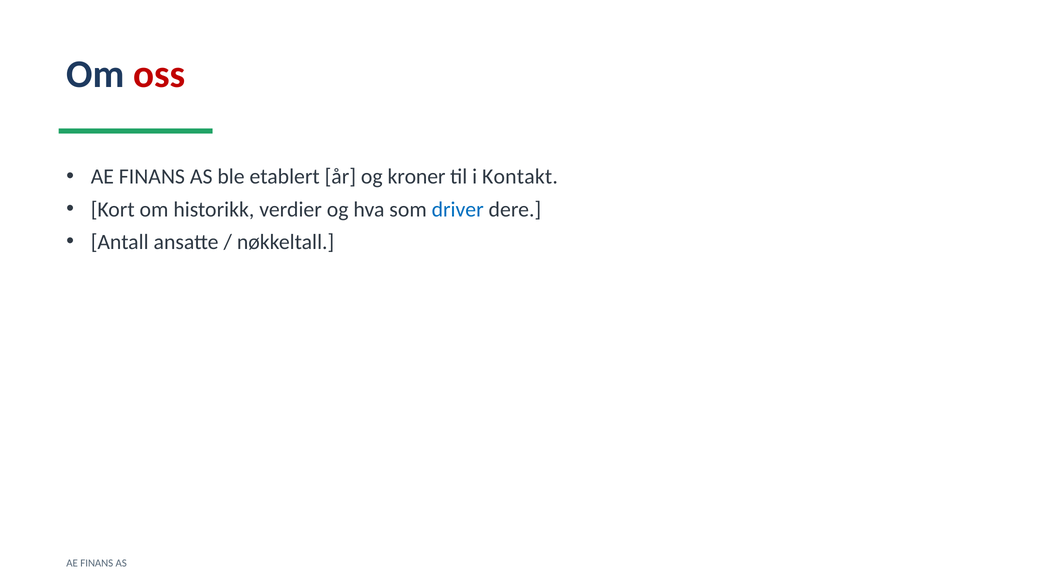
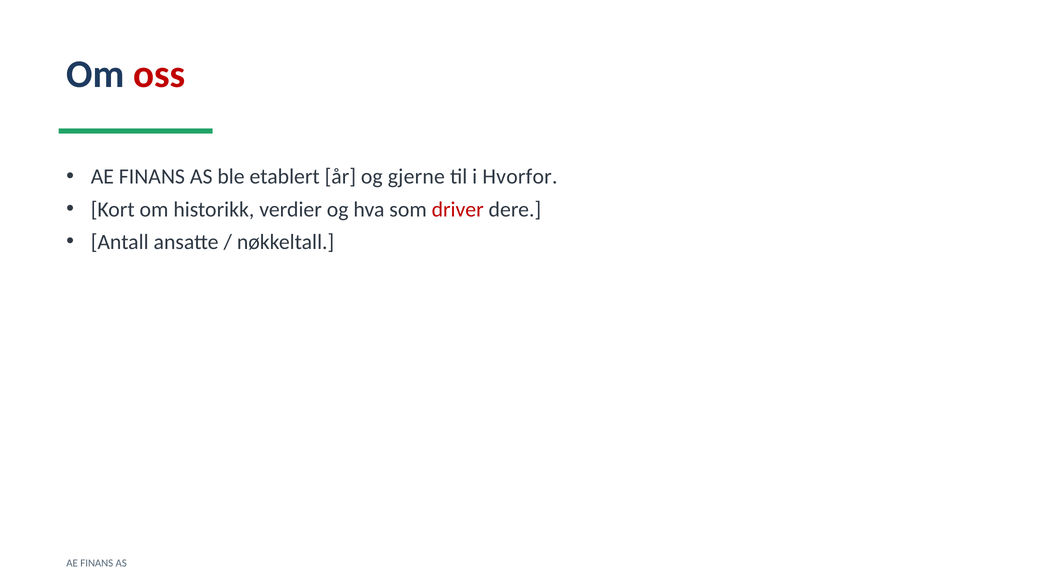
kroner: kroner -> gjerne (416, 177)
Kontakt: Kontakt -> Hvorfor (520, 177)
driver colour: blue -> red (458, 209)
